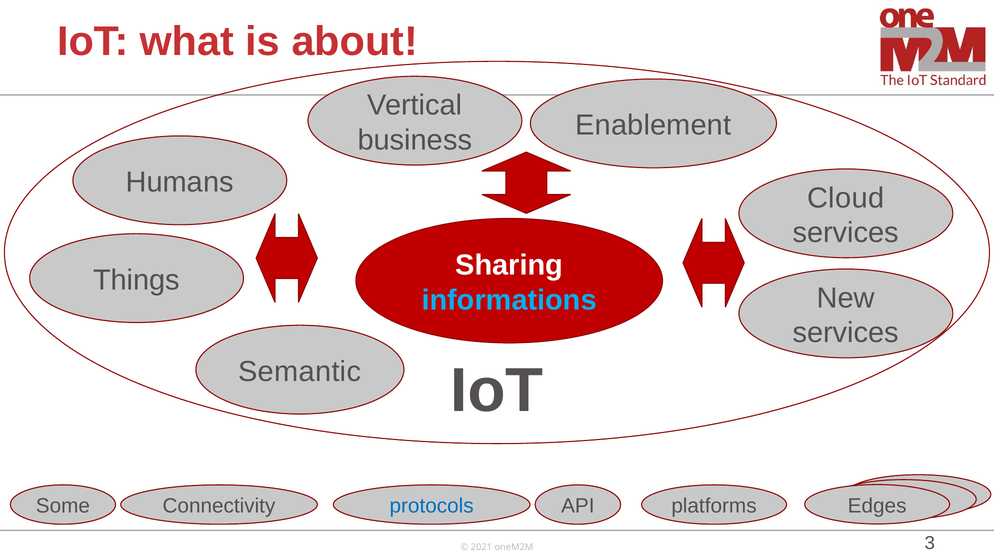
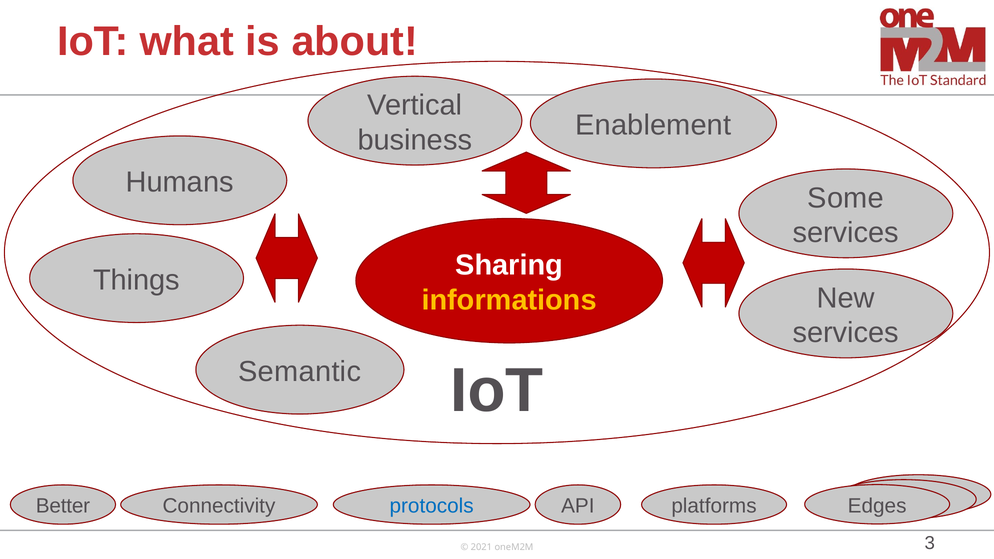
Cloud: Cloud -> Some (846, 198)
informations colour: light blue -> yellow (509, 300)
Some: Some -> Better (63, 506)
